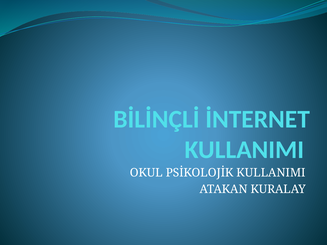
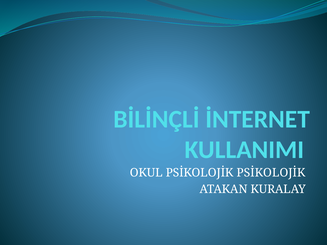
PSİKOLOJİK KULLANIMI: KULLANIMI -> PSİKOLOJİK (271, 173)
